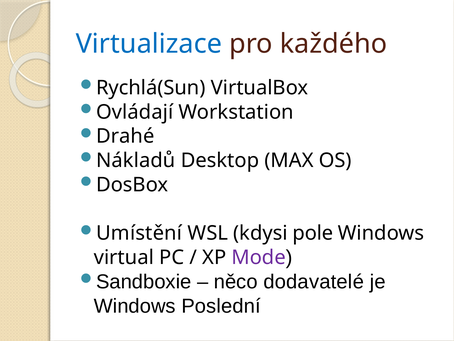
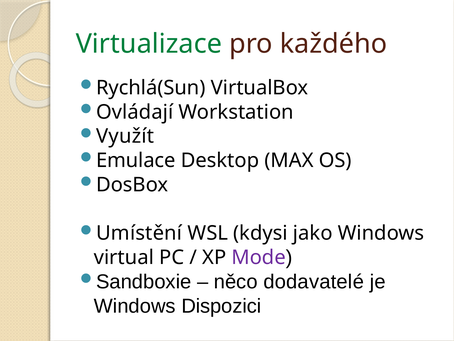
Virtualizace colour: blue -> green (149, 44)
Drahé: Drahé -> Využít (125, 136)
Nákladů: Nákladů -> Emulace (136, 160)
pole: pole -> jako (313, 233)
Poslední: Poslední -> Dispozici (221, 306)
